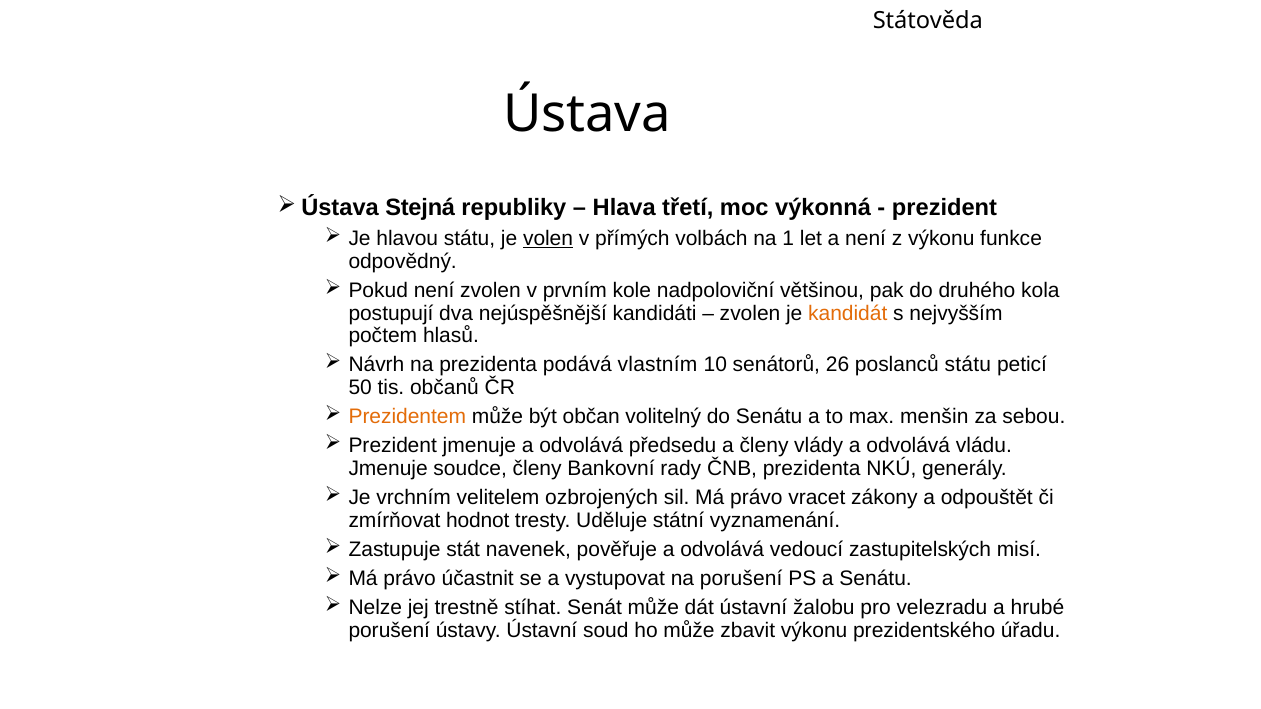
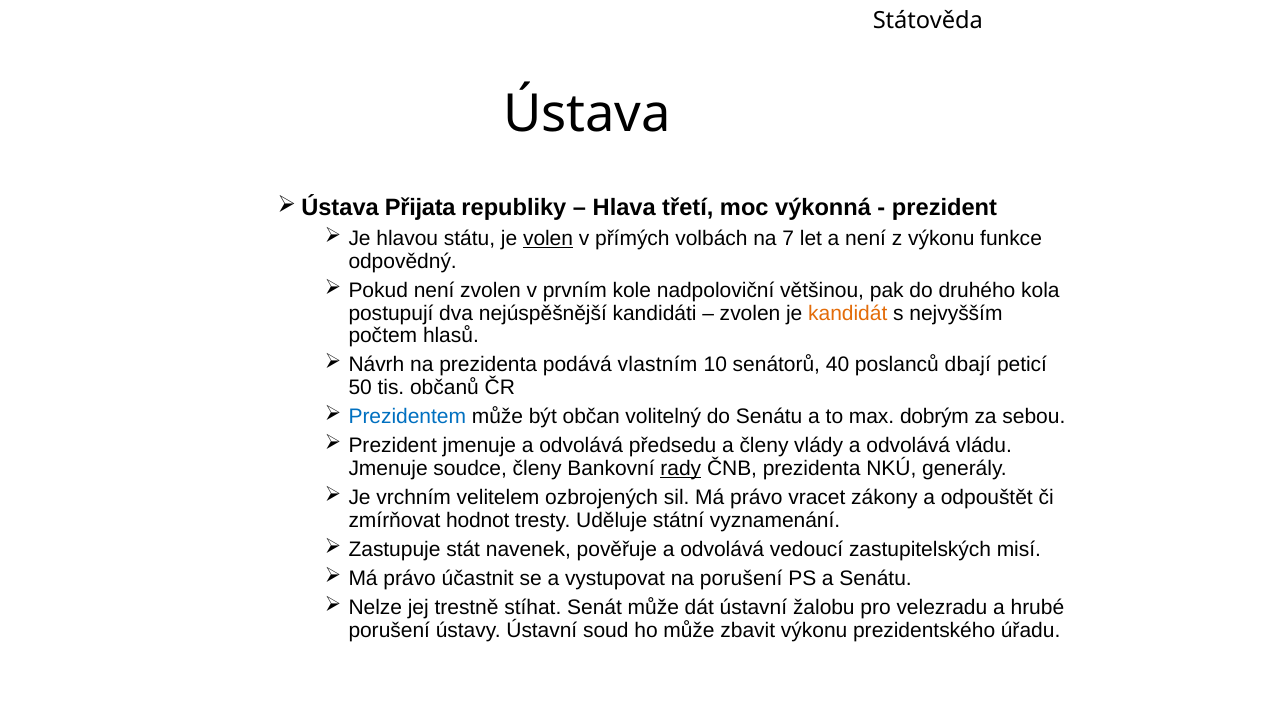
Stejná: Stejná -> Přijata (420, 208)
1: 1 -> 7 (788, 239)
26: 26 -> 40 (838, 365)
poslanců státu: státu -> dbají (968, 365)
Prezidentem colour: orange -> blue (407, 417)
menšin: menšin -> dobrým (935, 417)
rady underline: none -> present (681, 469)
